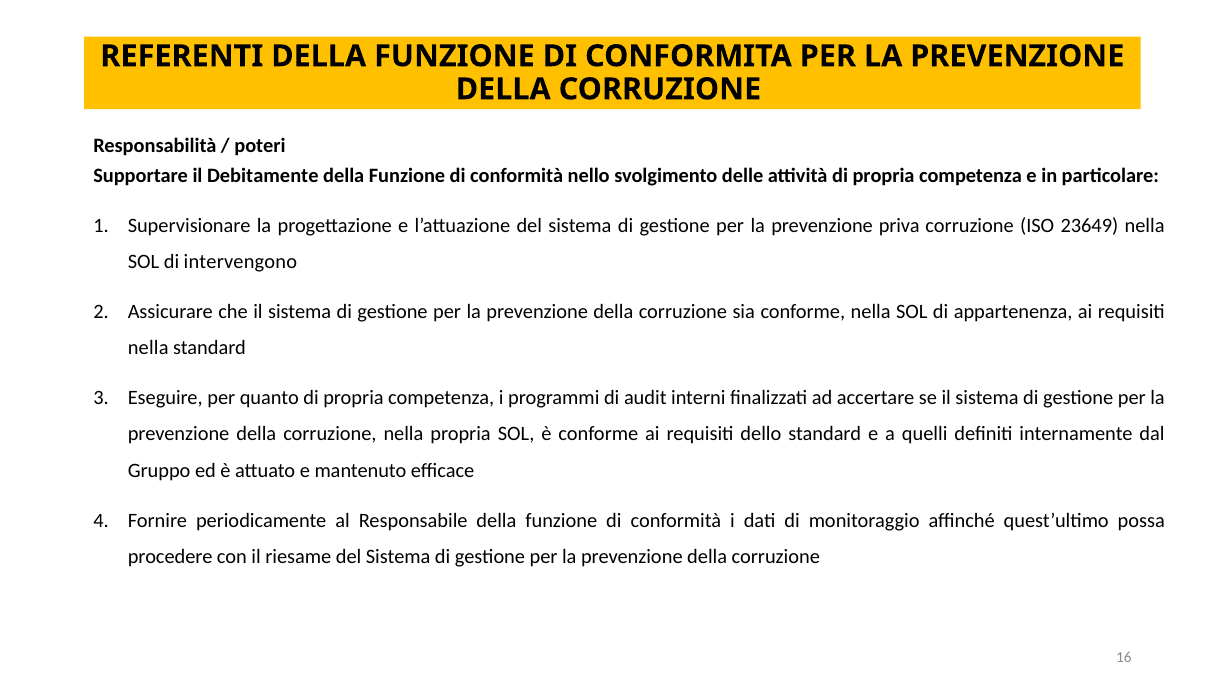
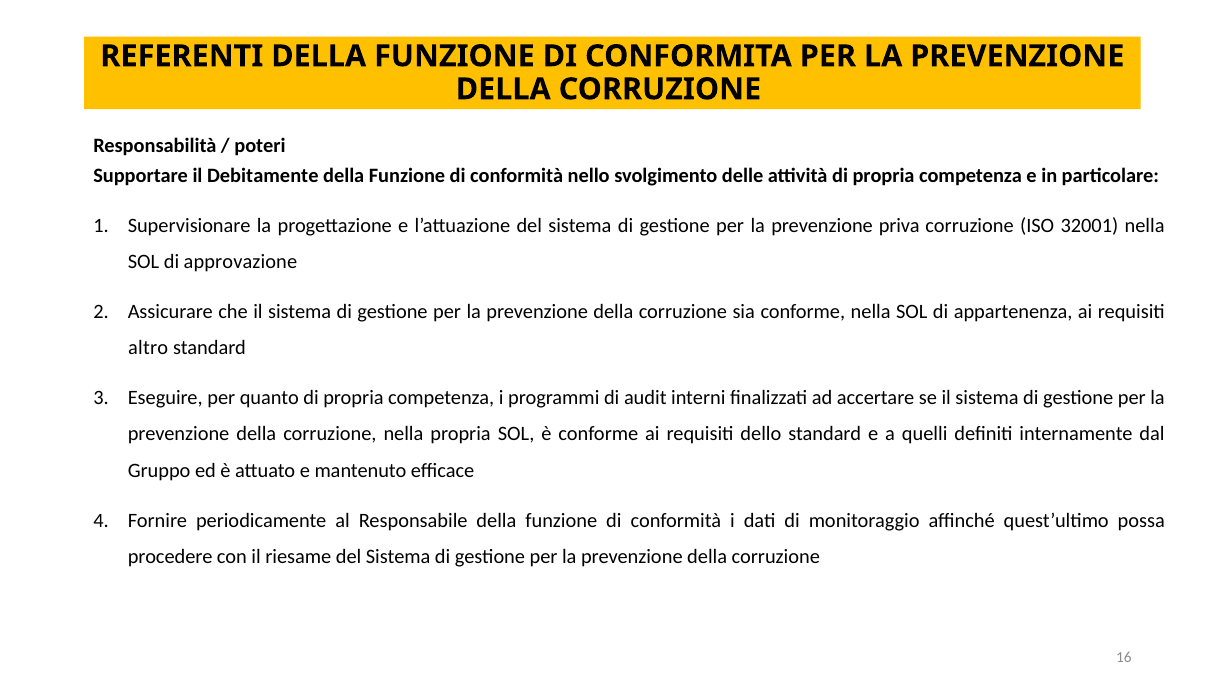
23649: 23649 -> 32001 (1089, 225)
intervengono: intervengono -> approvazione (240, 262)
nella: nella -> altro (148, 348)
